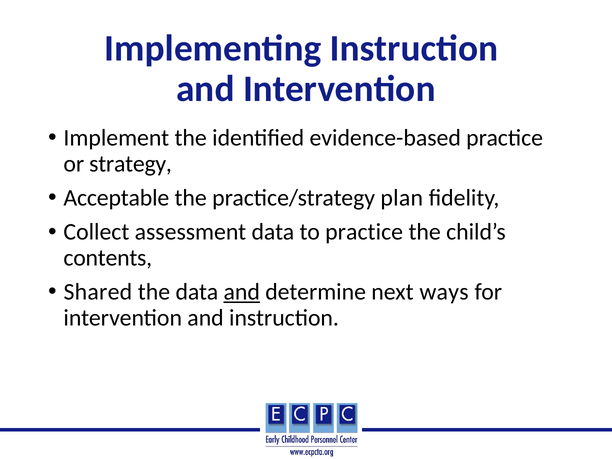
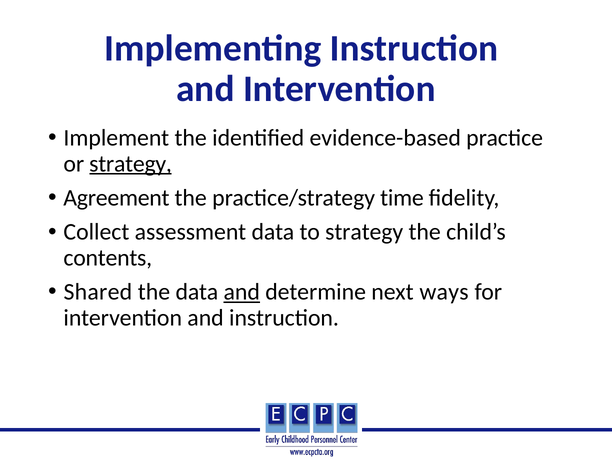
strategy underline: none -> present (131, 164)
Acceptable: Acceptable -> Agreement (116, 198)
plan: plan -> time (402, 198)
to practice: practice -> strategy (364, 232)
